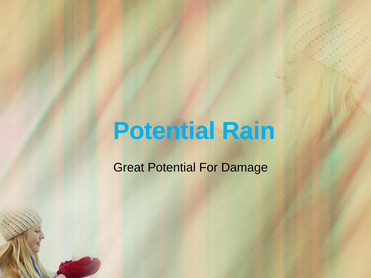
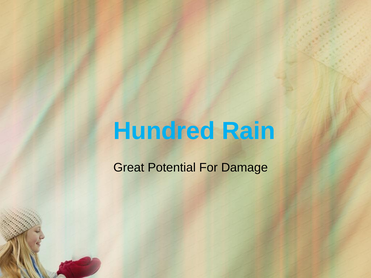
Potential: Potential -> Hundred (164, 131)
